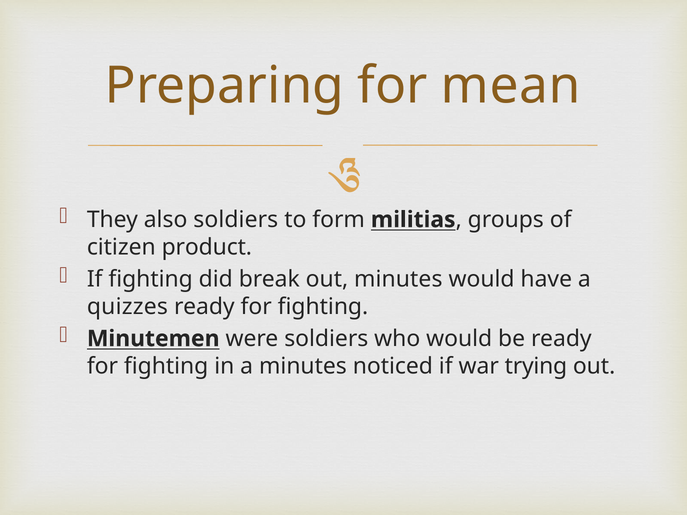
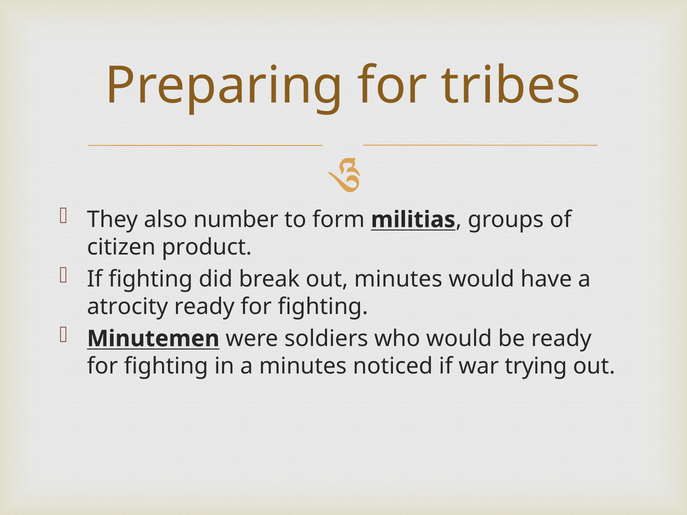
mean: mean -> tribes (511, 86)
also soldiers: soldiers -> number (236, 220)
quizzes: quizzes -> atrocity (128, 307)
